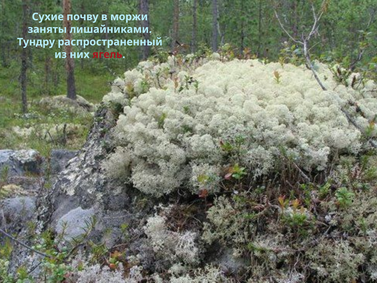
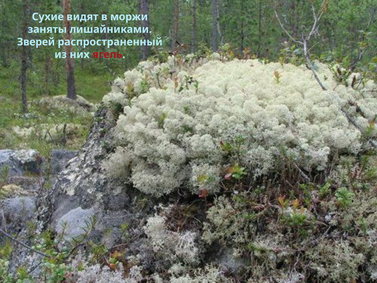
почву: почву -> видят (82, 17)
Тундру: Тундру -> Зверей (36, 42)
